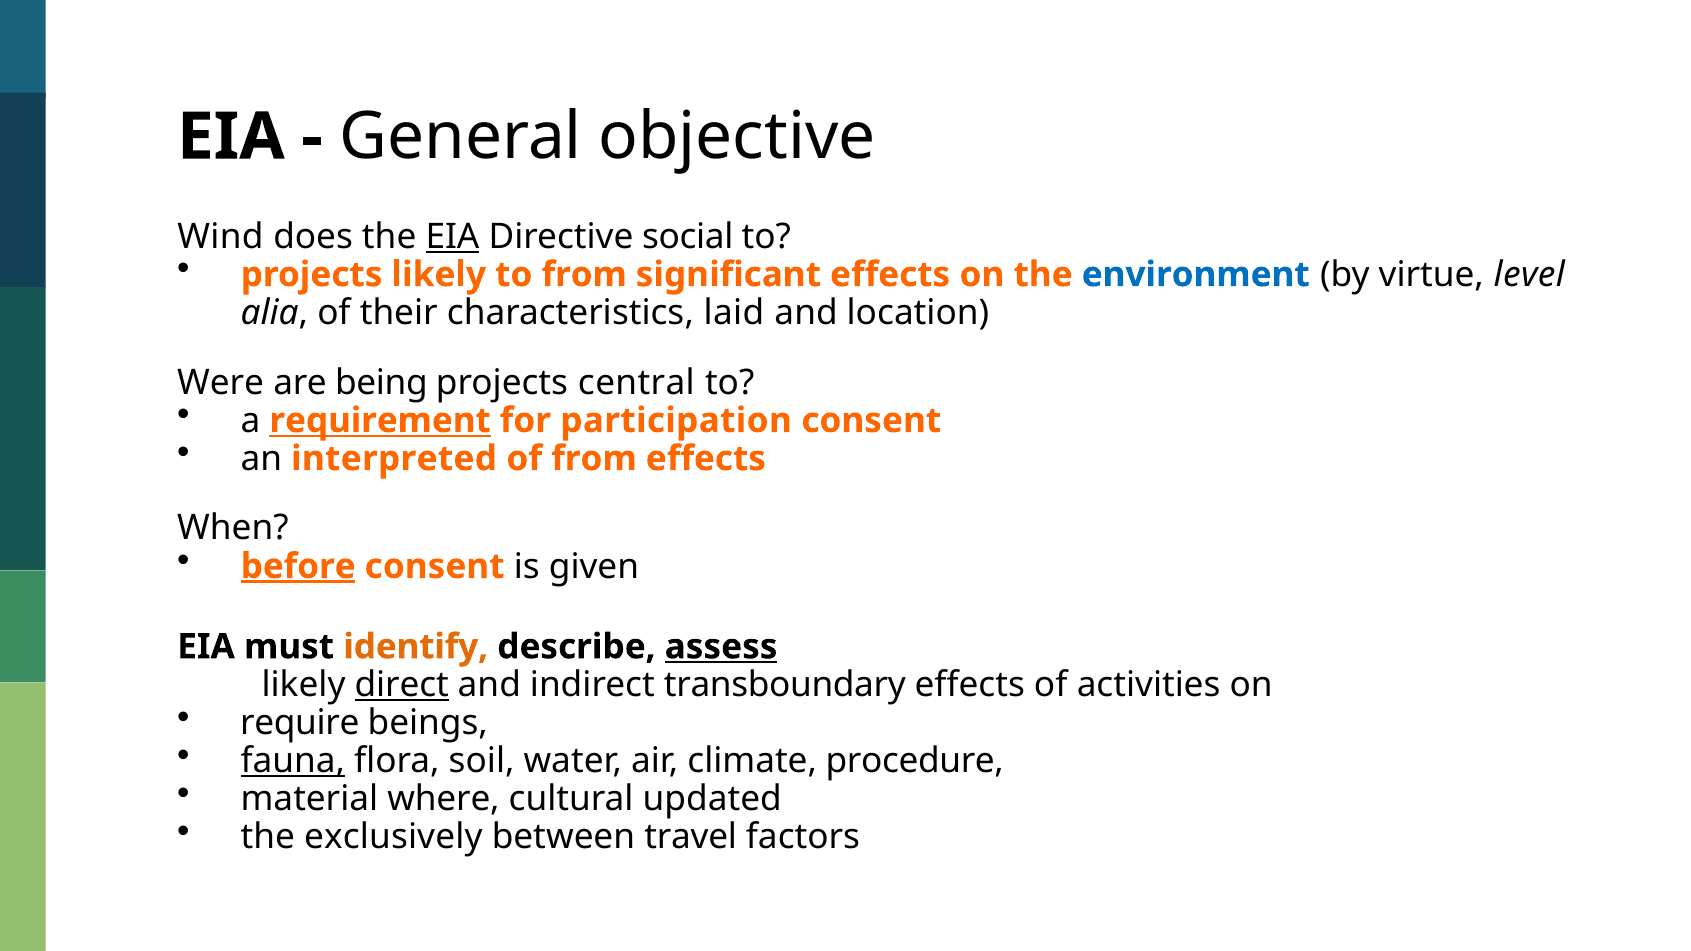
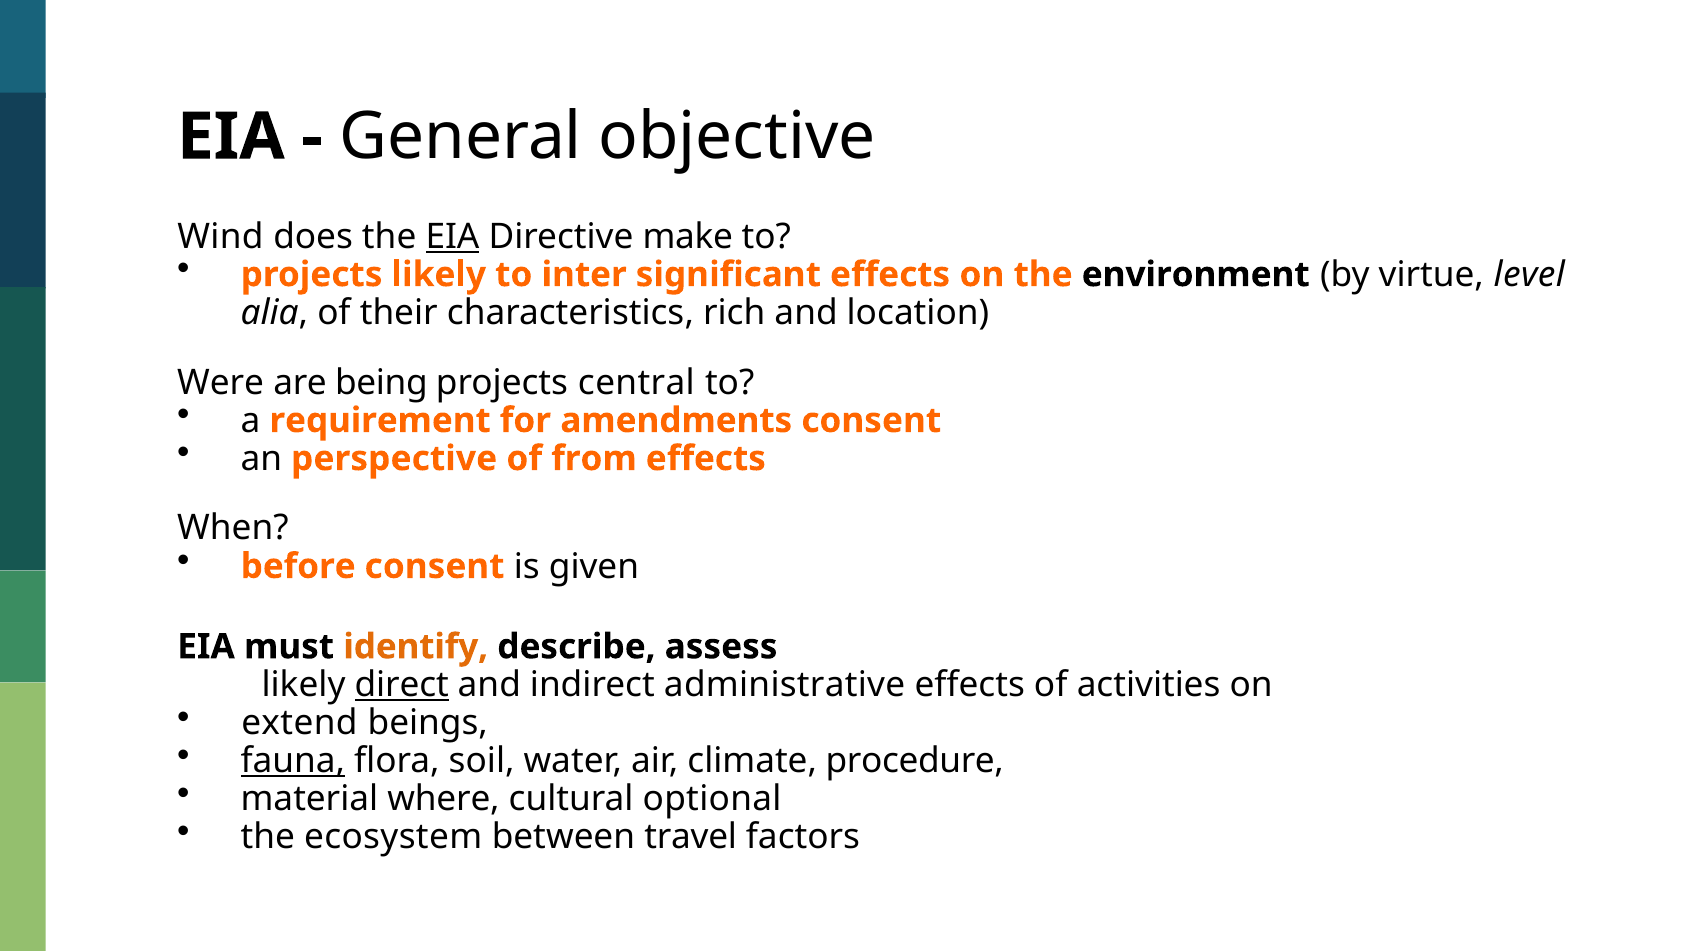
social: social -> make (688, 237)
to from: from -> inter (584, 275)
environment colour: blue -> black (1196, 275)
laid: laid -> rich (734, 313)
requirement underline: present -> none (380, 421)
participation: participation -> amendments (676, 421)
interpreted: interpreted -> perspective (394, 459)
before underline: present -> none (298, 567)
assess underline: present -> none (721, 647)
transboundary: transboundary -> administrative (785, 685)
require: require -> extend (299, 723)
updated: updated -> optional (712, 799)
exclusively: exclusively -> ecosystem (393, 837)
